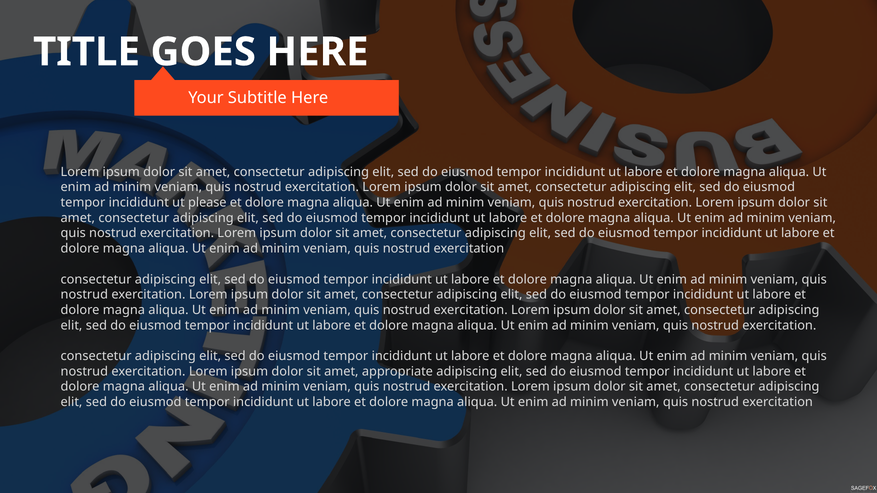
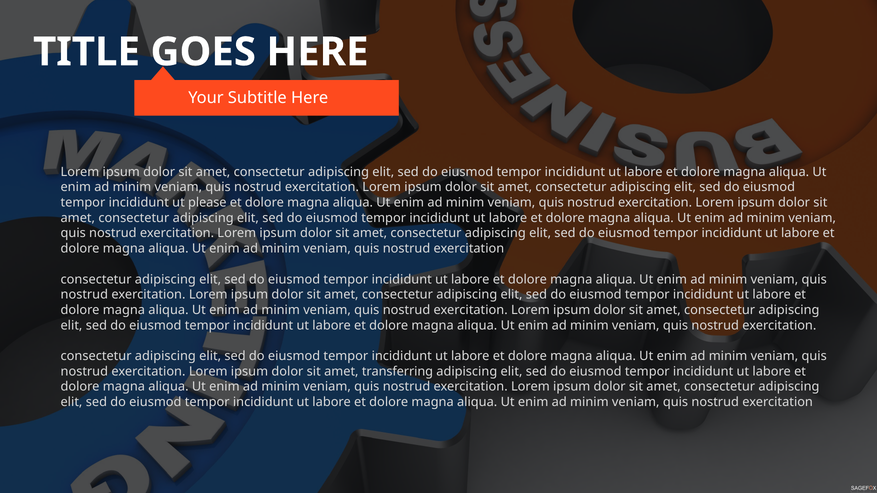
appropriate: appropriate -> transferring (397, 372)
